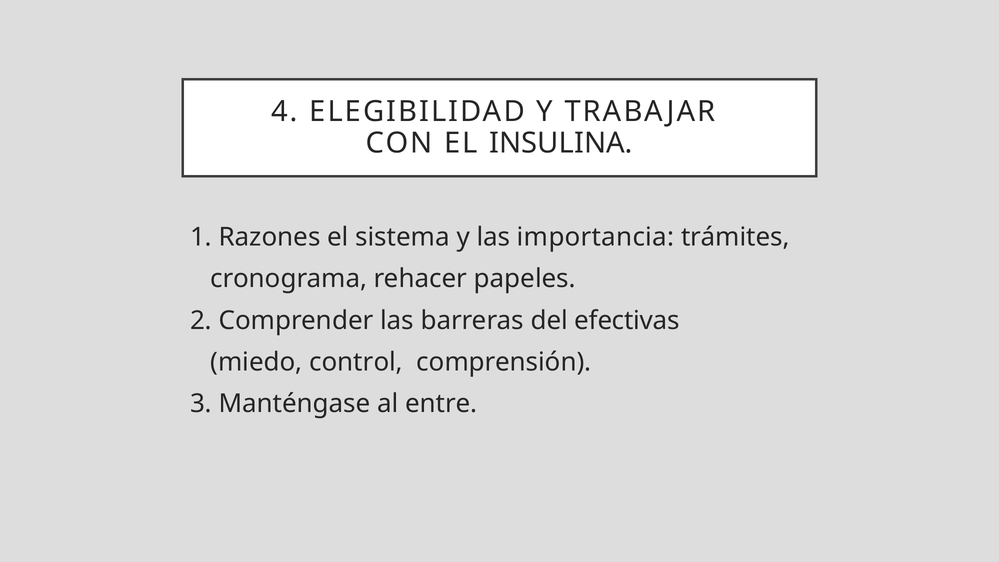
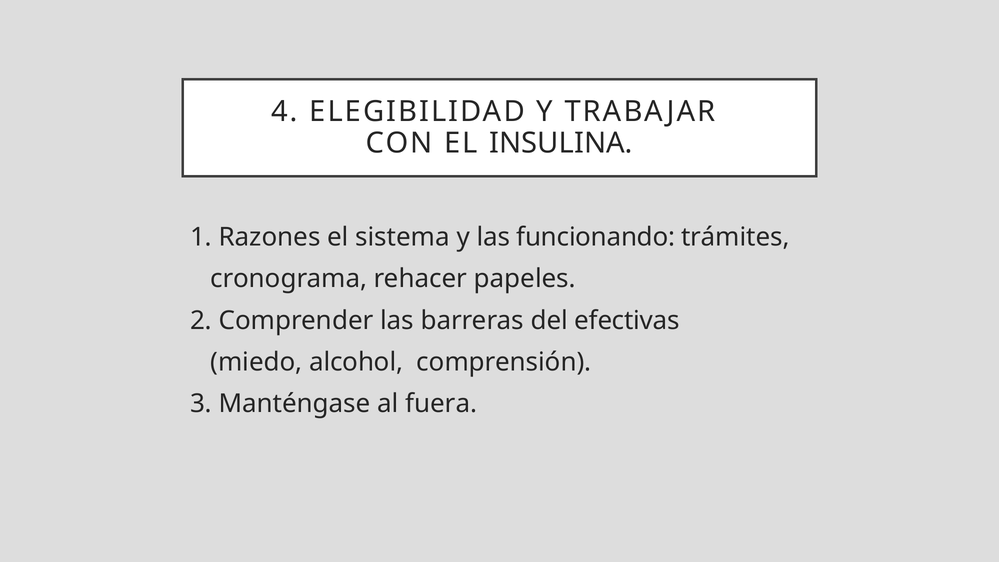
importancia: importancia -> funcionando (596, 237)
control: control -> alcohol (356, 362)
entre: entre -> fuera (441, 404)
